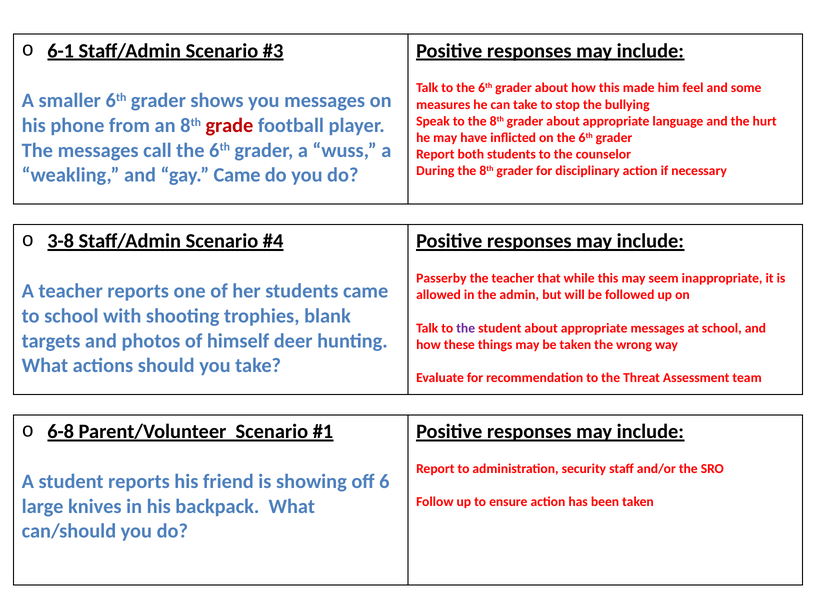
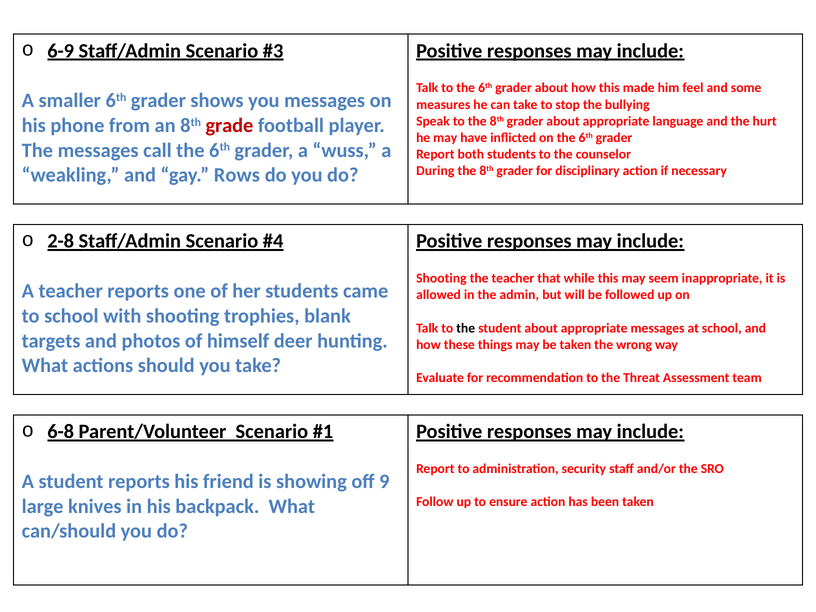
6-1: 6-1 -> 6-9 (61, 51)
gay Came: Came -> Rows (237, 175)
3-8: 3-8 -> 2-8 (61, 241)
Passerby: Passerby -> Shooting (441, 278)
the colour: purple -> black (466, 328)
6: 6 -> 9 (384, 481)
